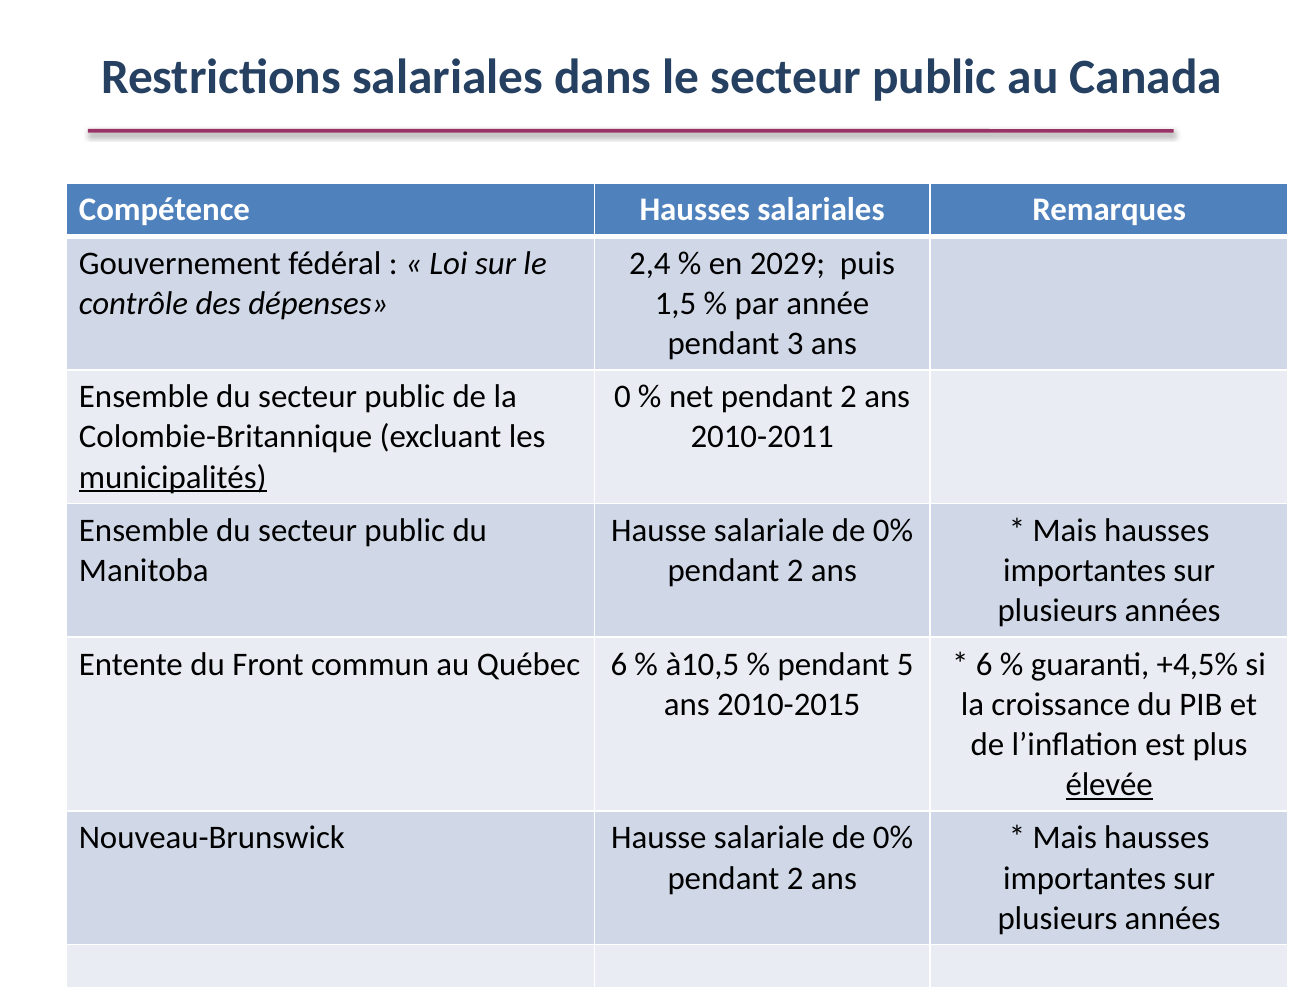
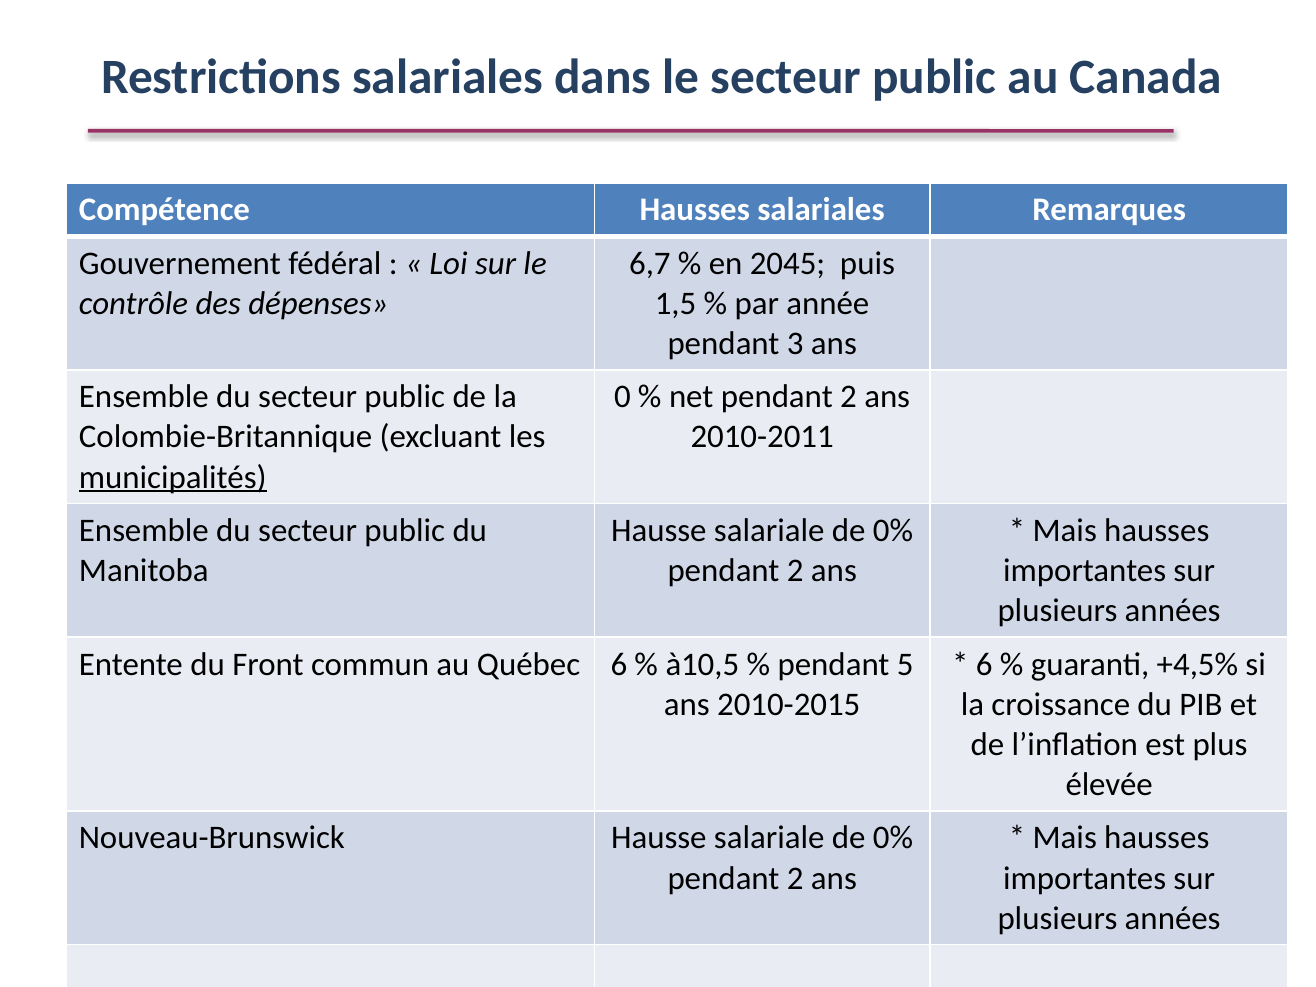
2,4: 2,4 -> 6,7 (650, 263)
2029: 2029 -> 2045 (788, 263)
élevée underline: present -> none (1109, 785)
